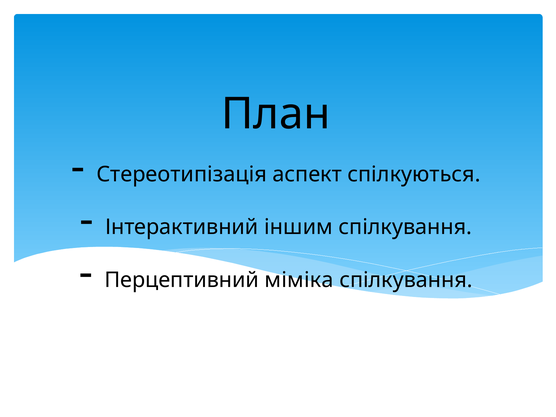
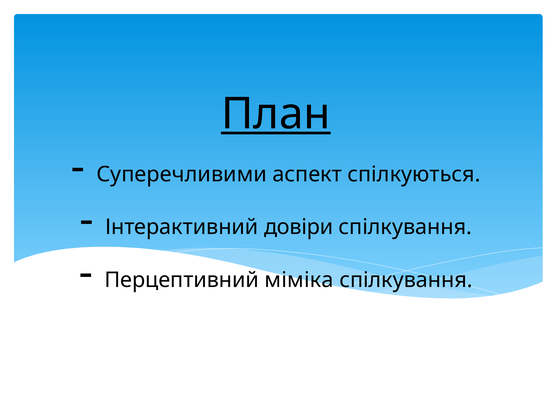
План underline: none -> present (276, 114)
Стереотипізація: Стереотипізація -> Суперечливими (182, 174)
іншим: іншим -> довіри (299, 227)
